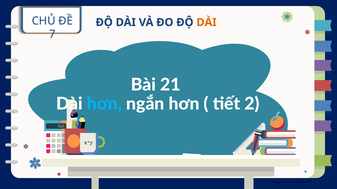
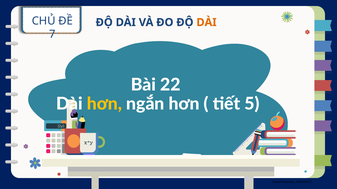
21: 21 -> 22 (170, 85)
hơn colour: light blue -> yellow (104, 104)
2: 2 -> 5 (252, 104)
